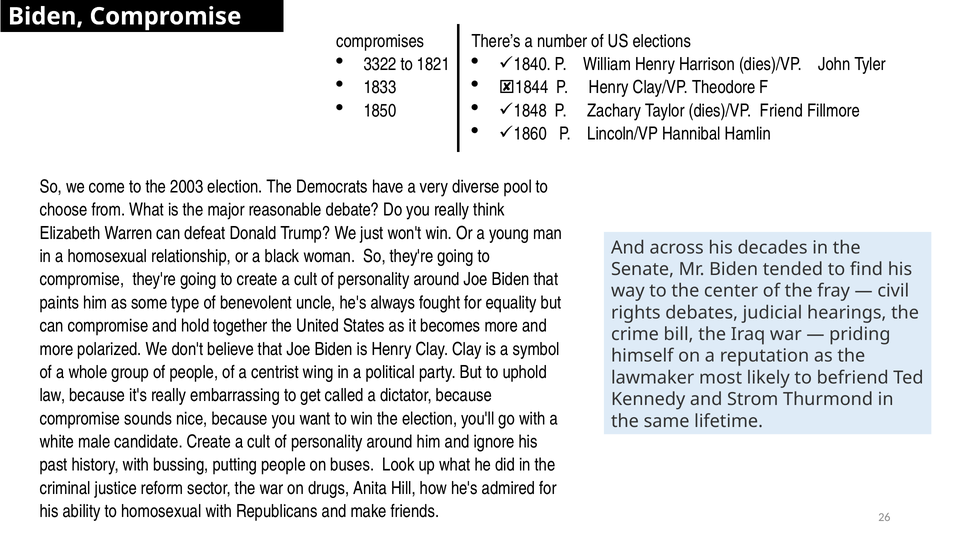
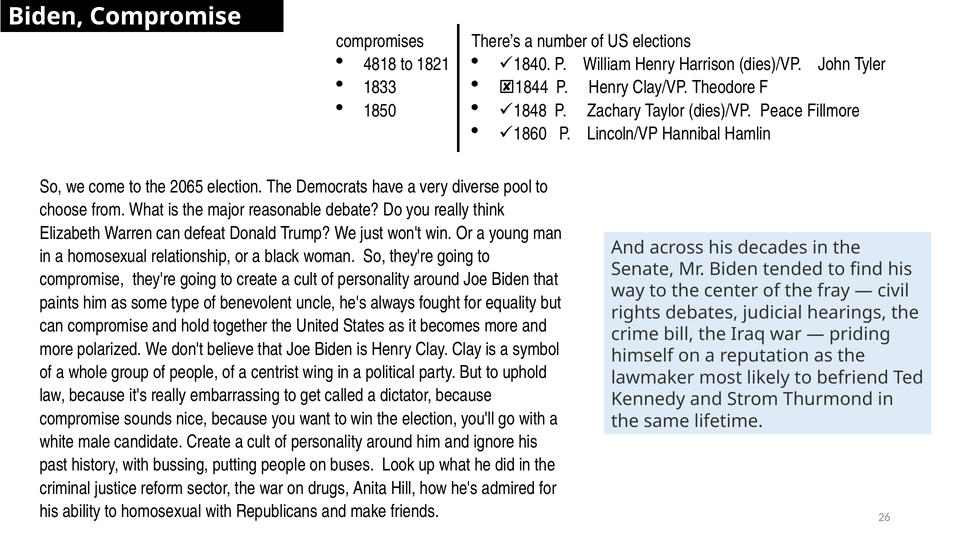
3322: 3322 -> 4818 (380, 64)
Friend: Friend -> Peace (781, 111)
2003: 2003 -> 2065 (187, 187)
